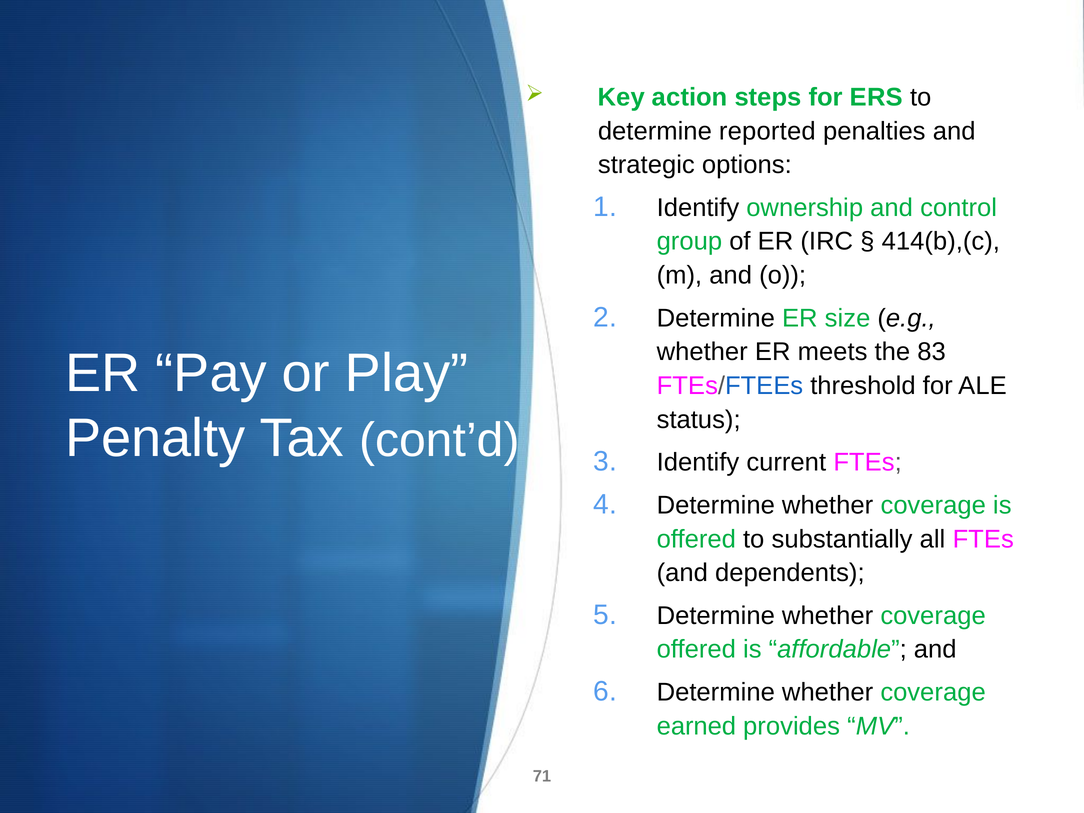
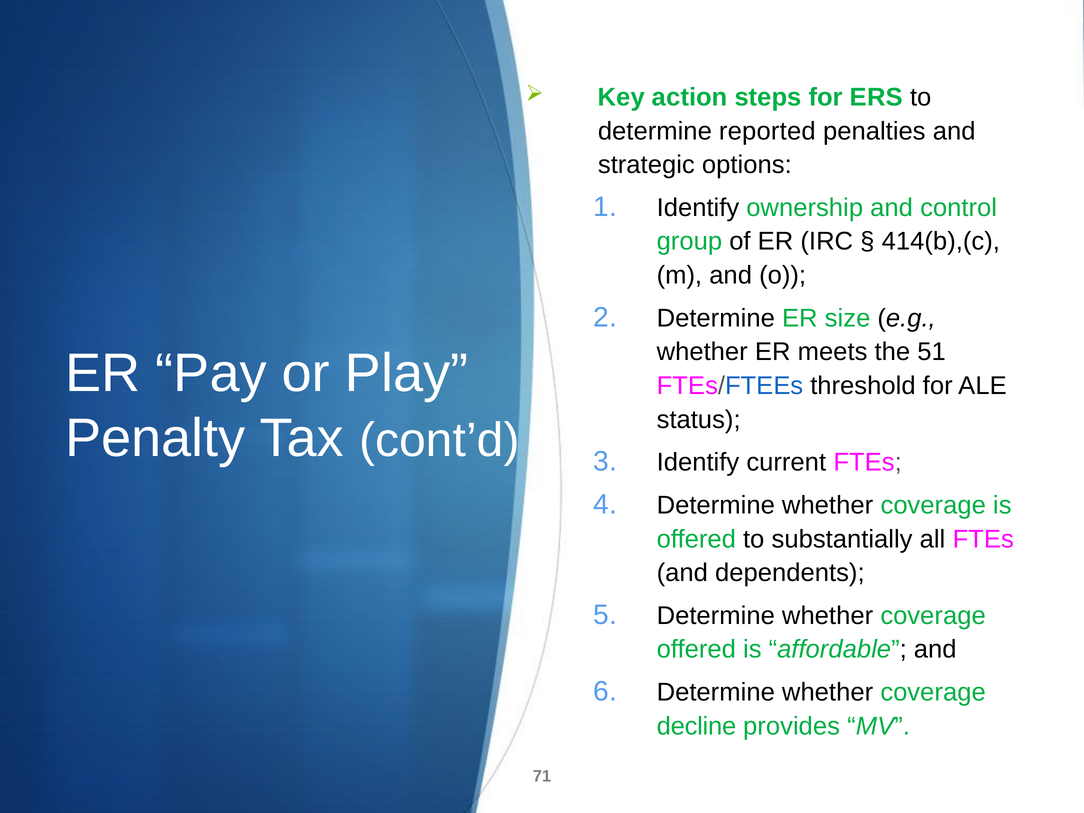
83: 83 -> 51 (932, 352)
earned: earned -> decline (696, 726)
